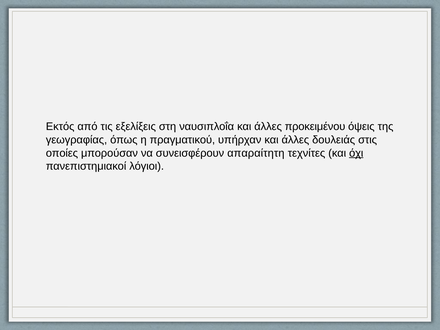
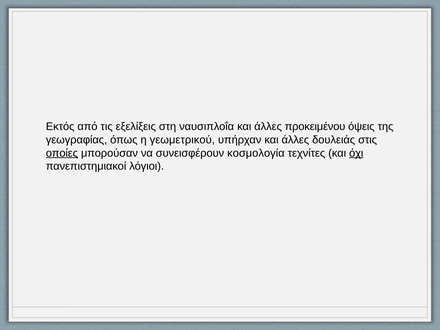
πραγματικού: πραγματικού -> γεωμετρικού (182, 140)
οποίες underline: none -> present (62, 153)
απαραίτητη: απαραίτητη -> κοσμολογία (256, 153)
